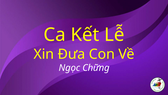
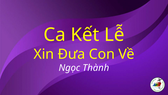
Chững: Chững -> Thành (96, 68)
